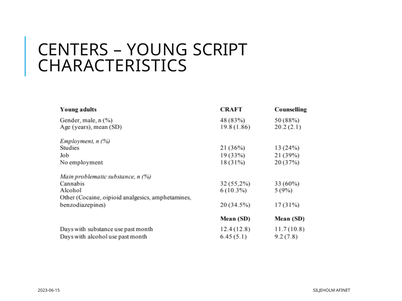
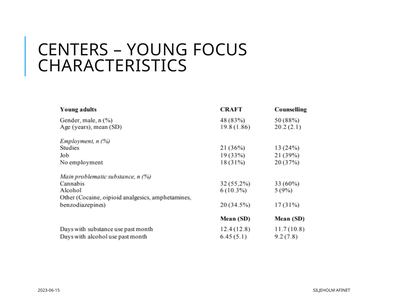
SCRIPT: SCRIPT -> FOCUS (220, 50)
